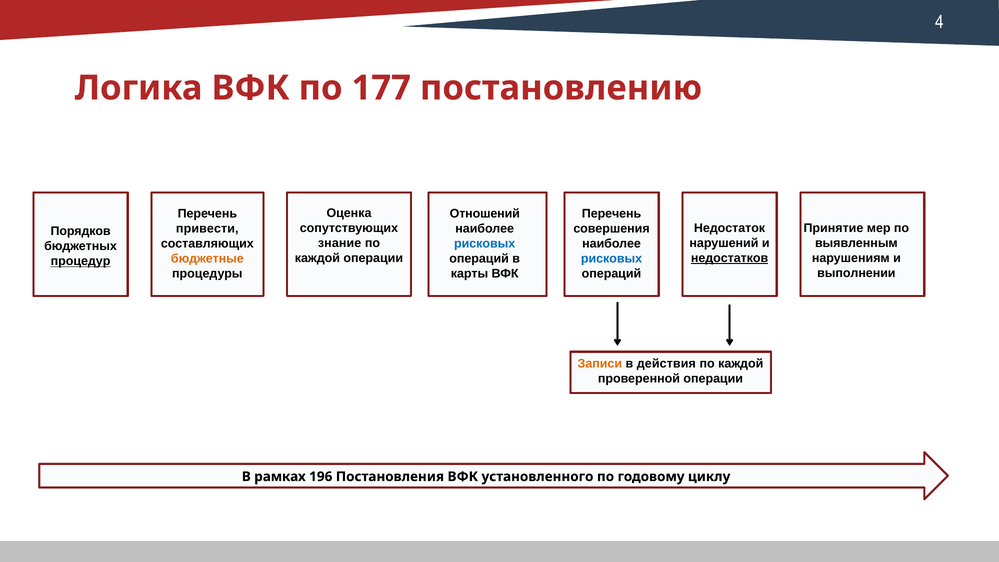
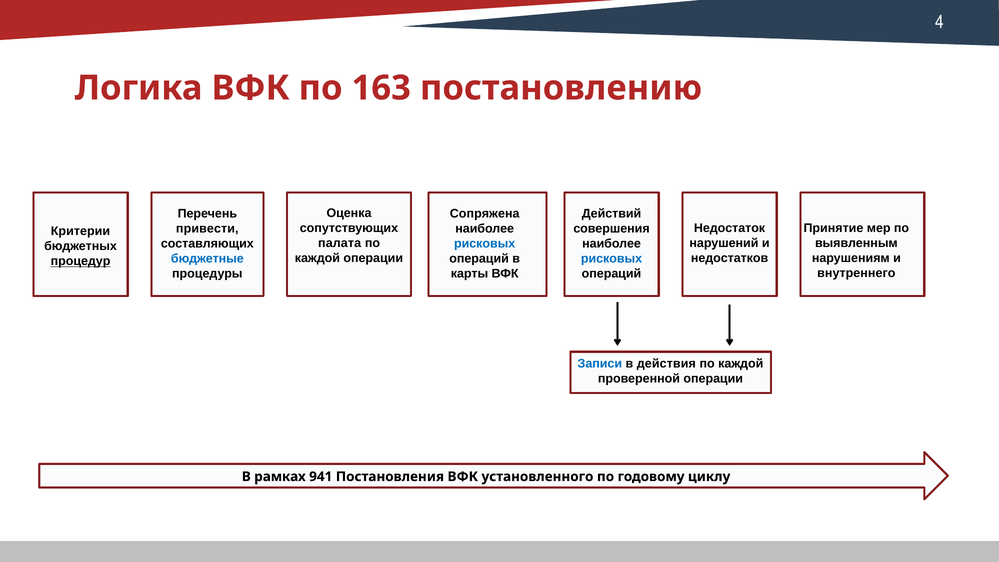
177: 177 -> 163 (381, 88)
Отношений: Отношений -> Сопряжена (485, 214)
Перечень: Перечень -> Действий (612, 214)
Порядков: Порядков -> Критерии (80, 231)
знание: знание -> палата (340, 243)
недостатков underline: present -> none (730, 258)
бюджетные colour: orange -> blue (207, 259)
выполнении: выполнении -> внутреннего (856, 273)
Записи colour: orange -> blue (600, 364)
196: 196 -> 941 (321, 477)
